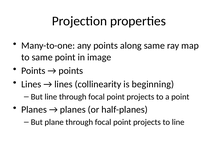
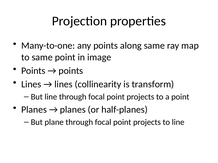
beginning: beginning -> transform (153, 85)
